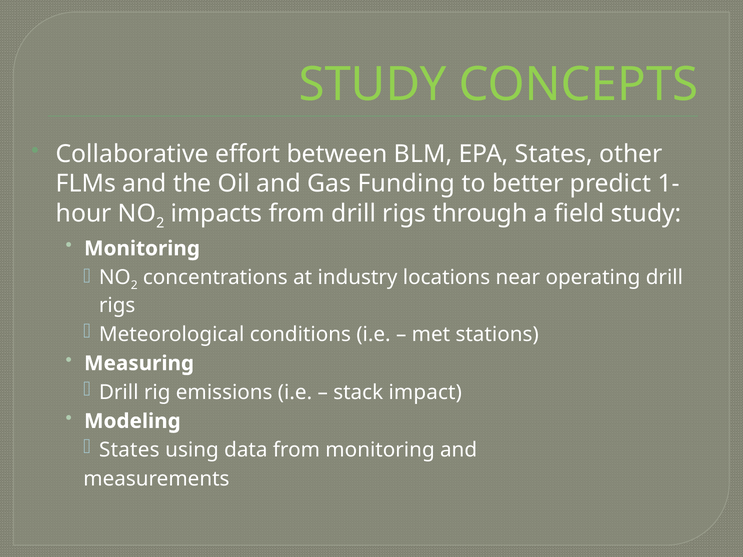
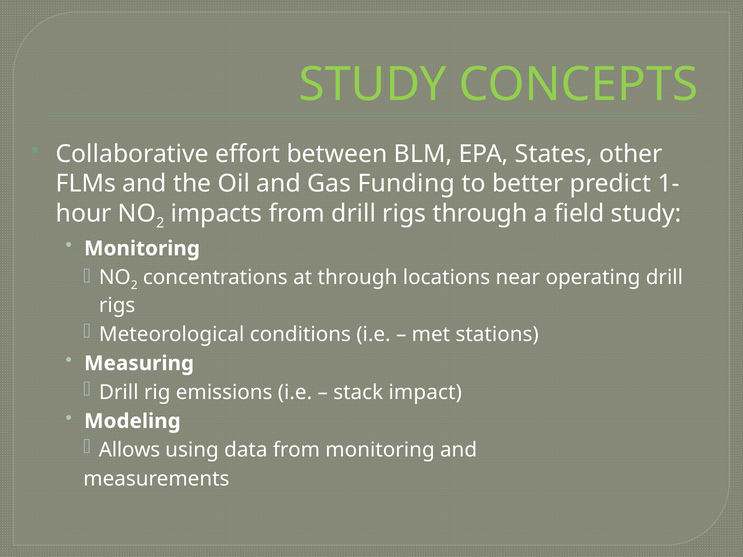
at industry: industry -> through (357, 278)
States: States -> Allows (130, 450)
